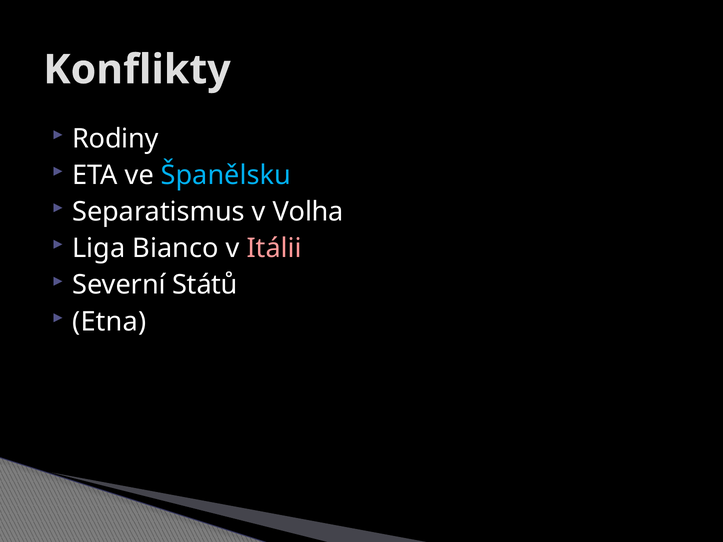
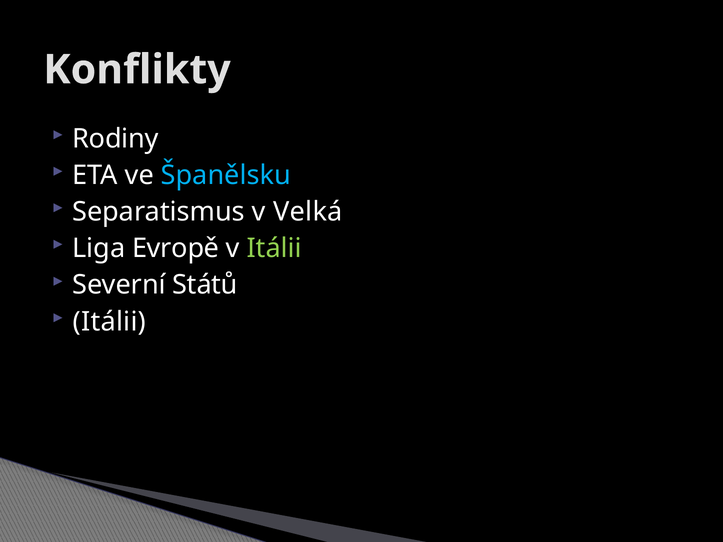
Volha: Volha -> Velká (308, 212)
Bianco: Bianco -> Evropě (176, 249)
Itálii colour: pink -> light green (274, 249)
Etna: Etna -> Itálii (109, 322)
